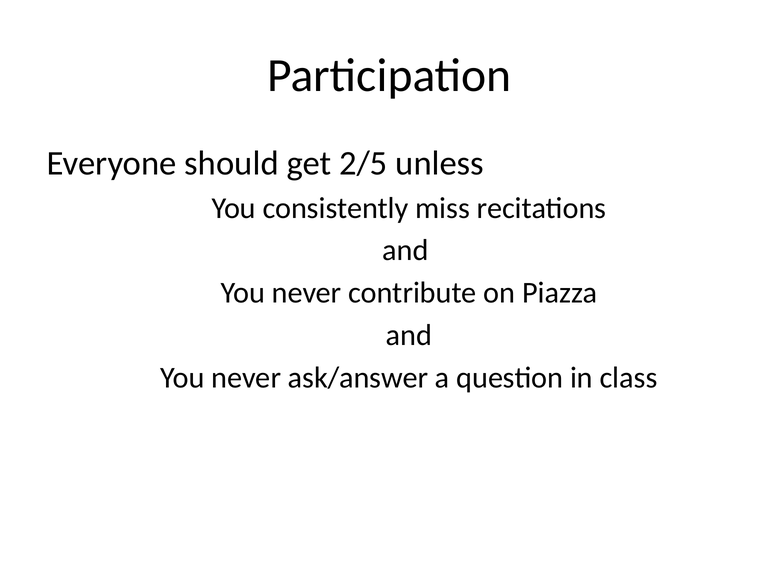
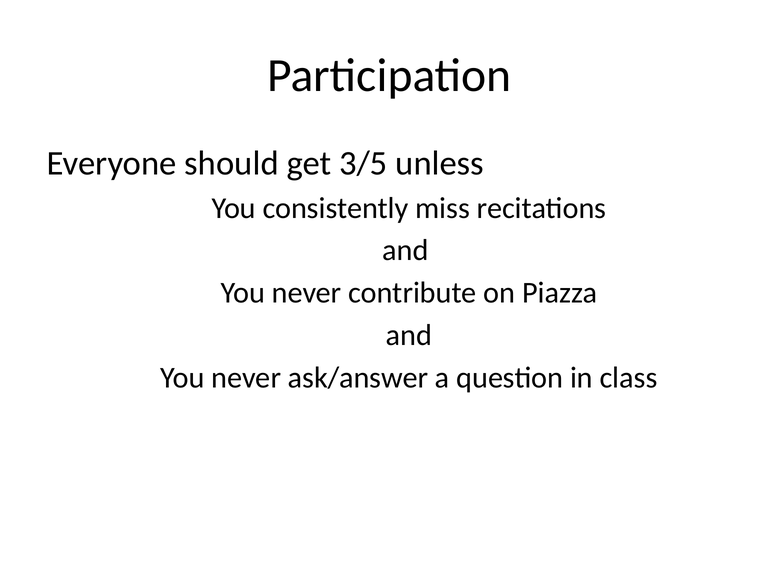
2/5: 2/5 -> 3/5 (363, 163)
